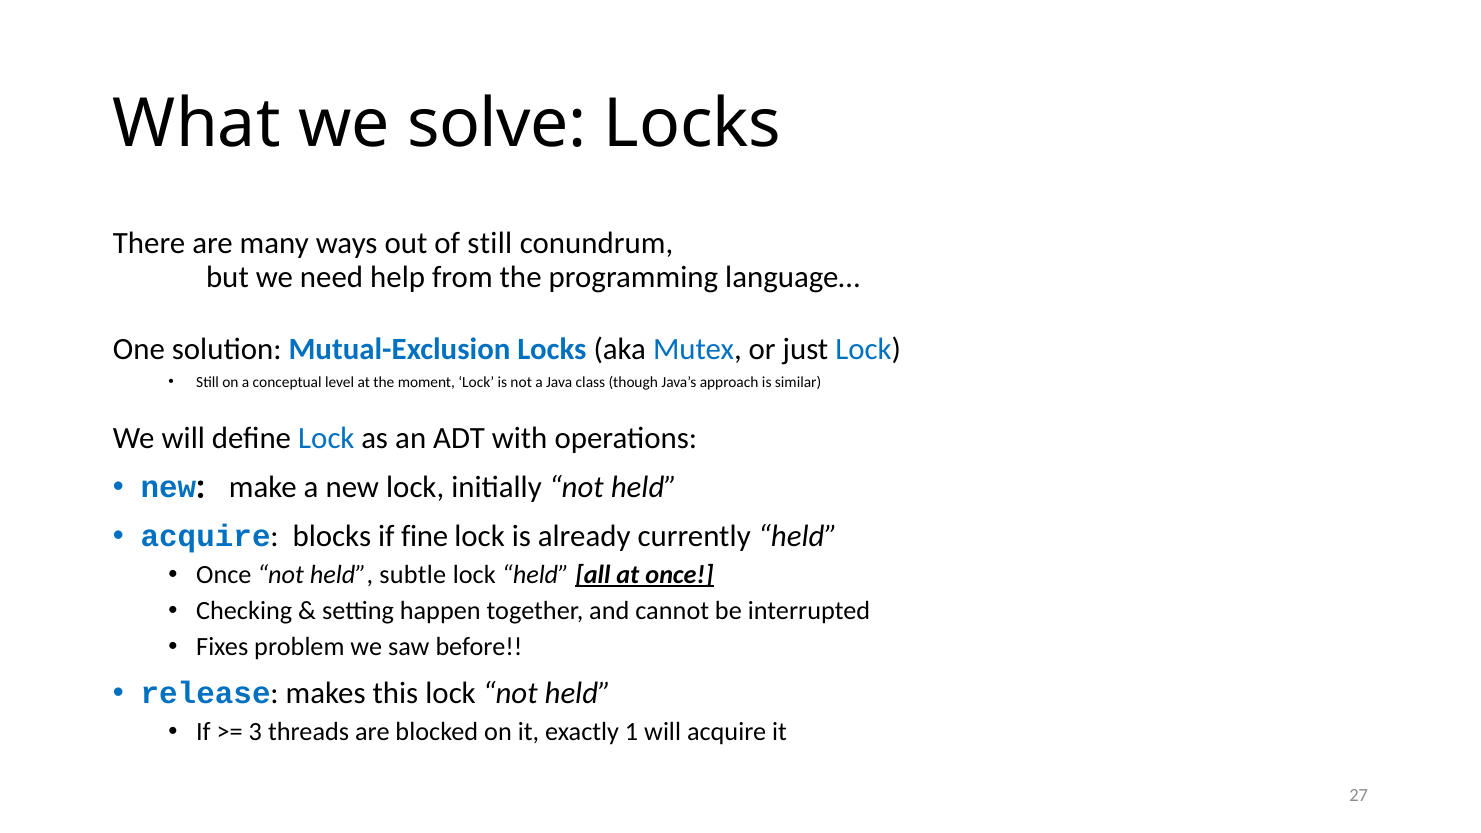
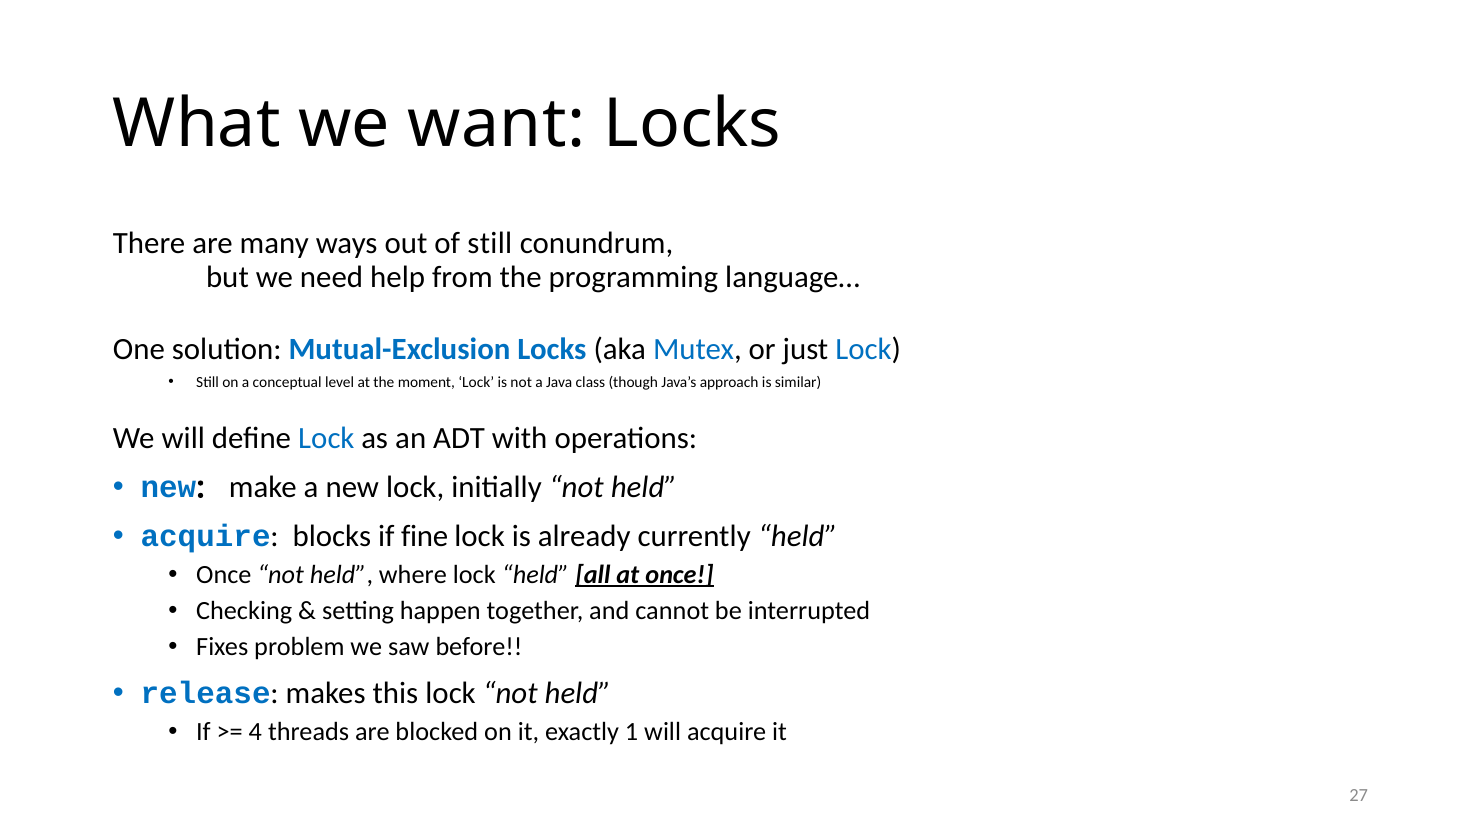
solve: solve -> want (496, 124)
subtle: subtle -> where (413, 575)
3: 3 -> 4 (255, 732)
